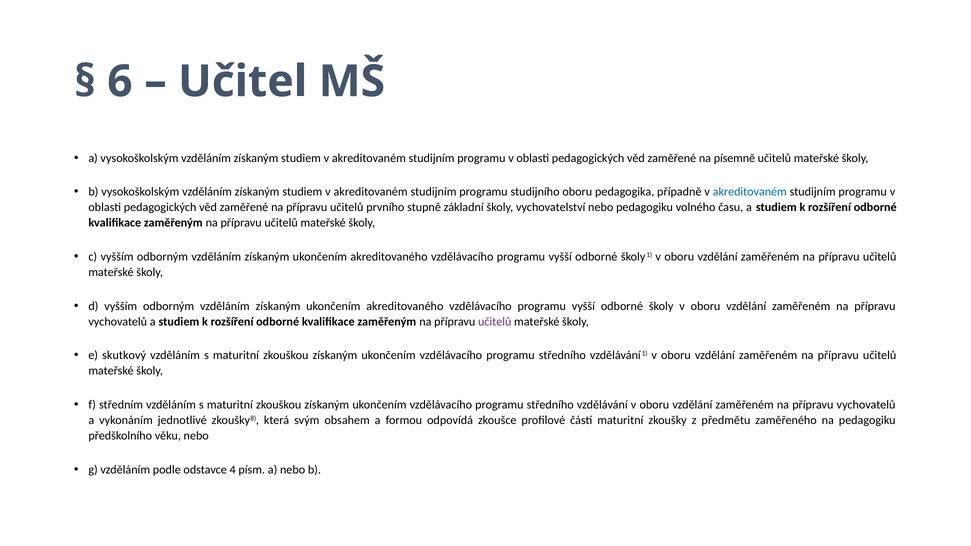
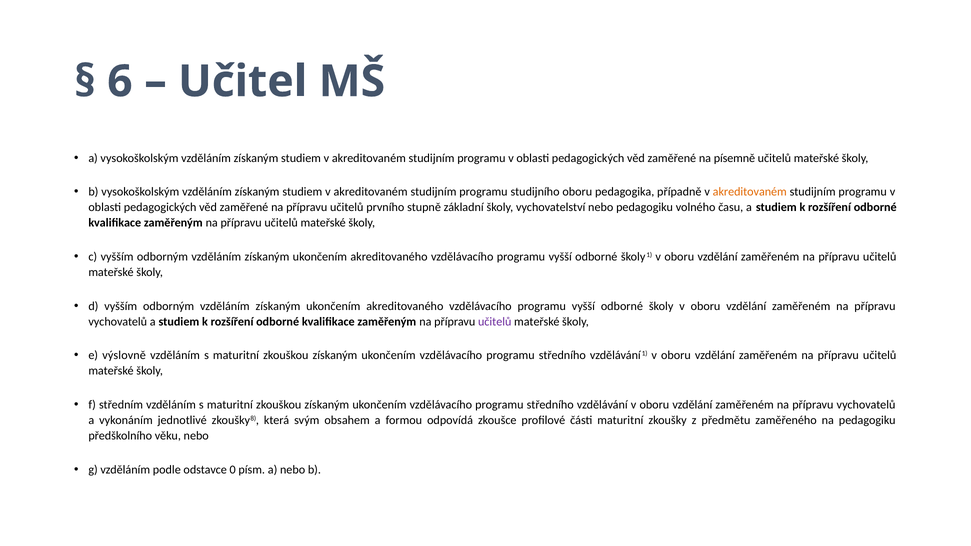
akreditovaném colour: blue -> orange (750, 192)
skutkový: skutkový -> výslovně (124, 356)
4: 4 -> 0 (233, 470)
